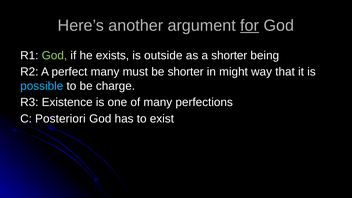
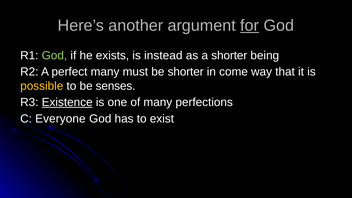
outside: outside -> instead (163, 55)
might: might -> come (234, 72)
possible colour: light blue -> yellow (42, 86)
charge: charge -> senses (116, 86)
Existence underline: none -> present (67, 102)
Posteriori: Posteriori -> Everyone (60, 119)
